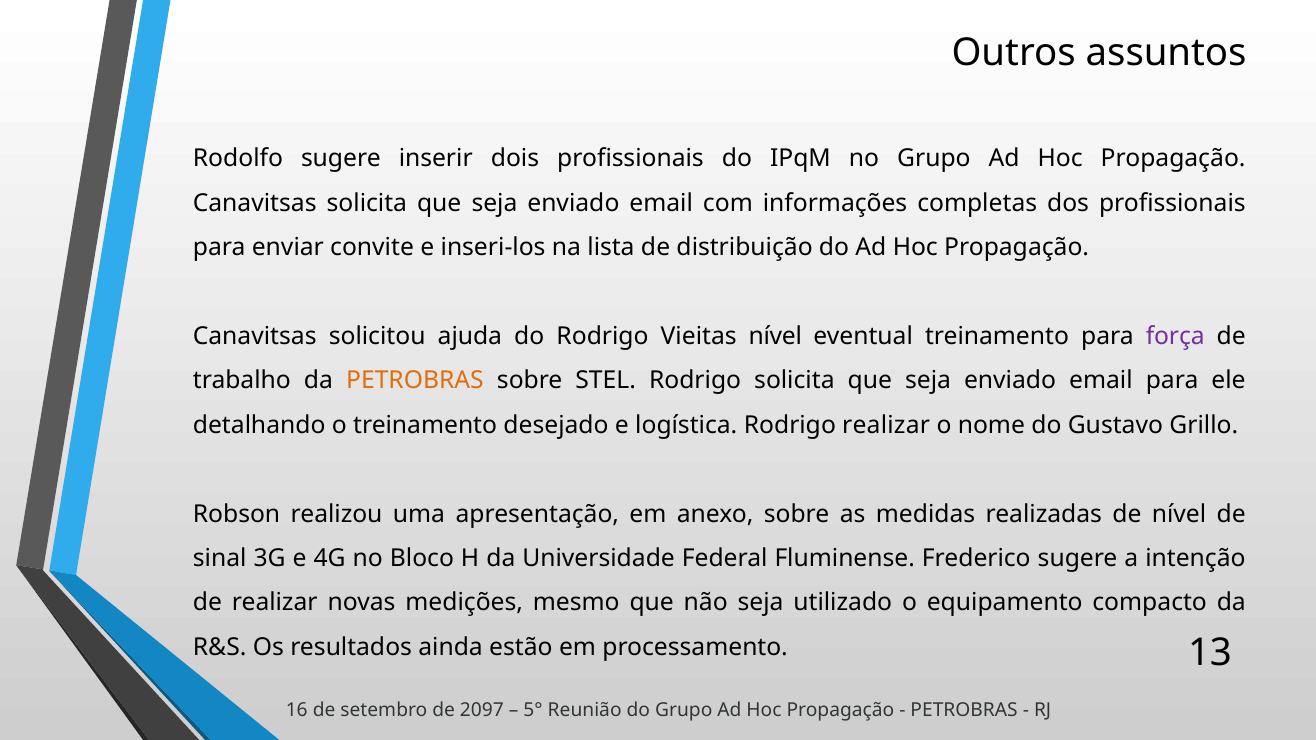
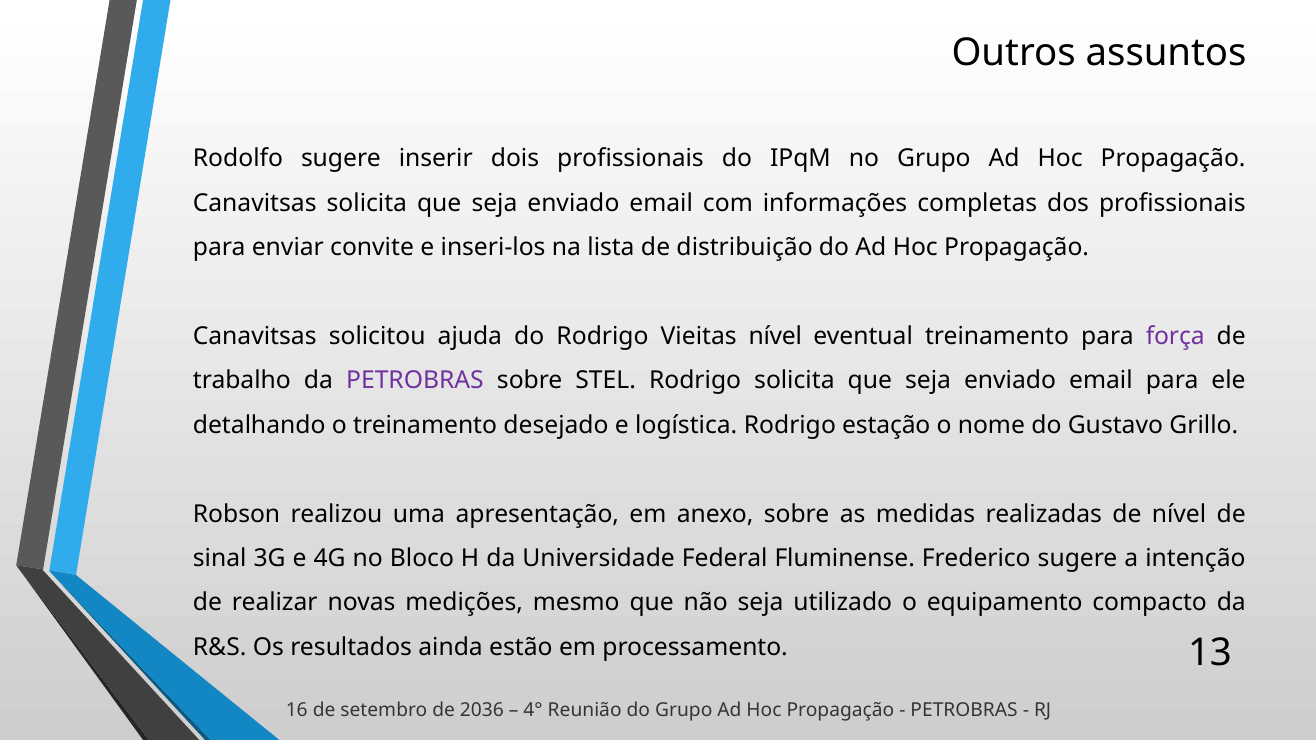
PETROBRAS colour: orange -> purple (415, 381)
Rodrigo realizar: realizar -> estação (886, 425)
2097: 2097 -> 2036 (482, 710)
5°: 5° -> 4° (533, 710)
